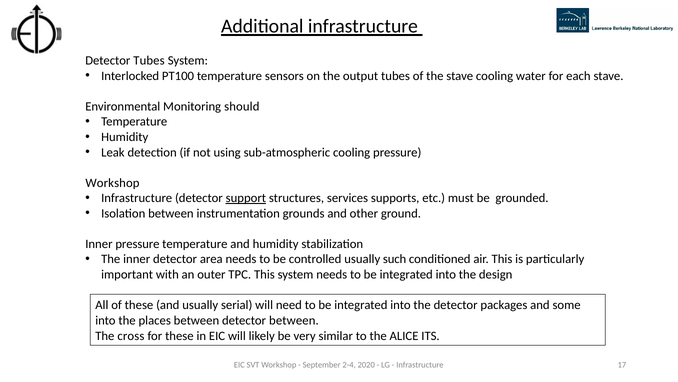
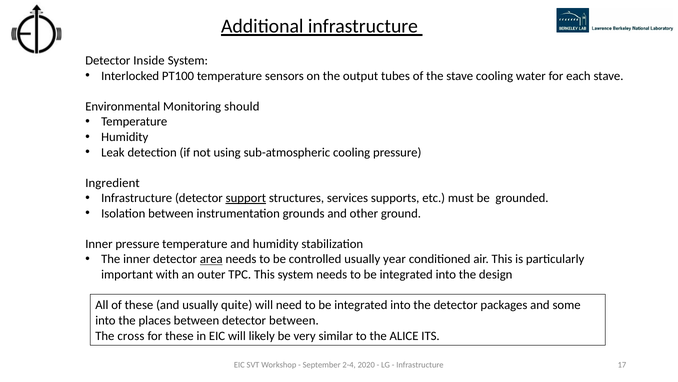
Detector Tubes: Tubes -> Inside (149, 61)
Workshop: Workshop -> Ingredient (112, 183)
area underline: none -> present (211, 259)
such: such -> year (394, 259)
serial: serial -> quite (237, 305)
